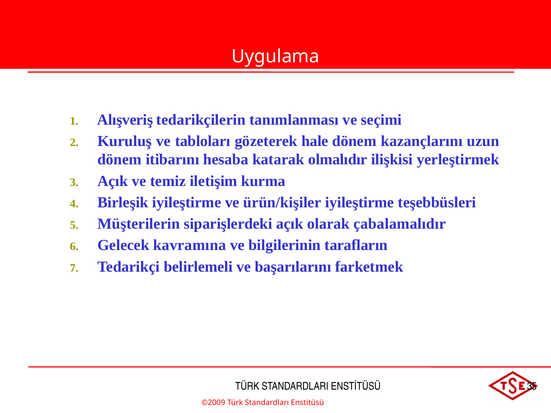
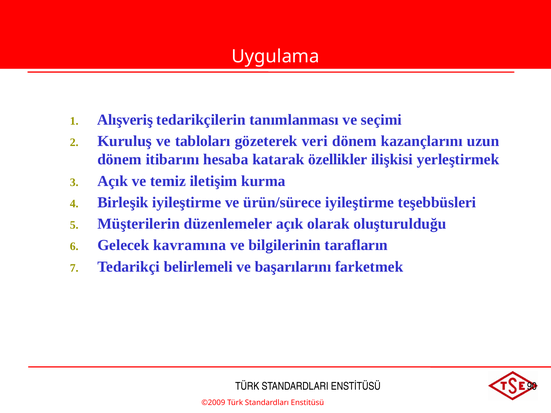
hale: hale -> veri (315, 141)
olmalıdır: olmalıdır -> özellikler (338, 160)
ürün/kişiler: ürün/kişiler -> ürün/sürece (282, 203)
siparişlerdeki: siparişlerdeki -> düzenlemeler (228, 224)
çabalamalıdır: çabalamalıdır -> oluşturulduğu (400, 224)
35: 35 -> 90 (532, 386)
